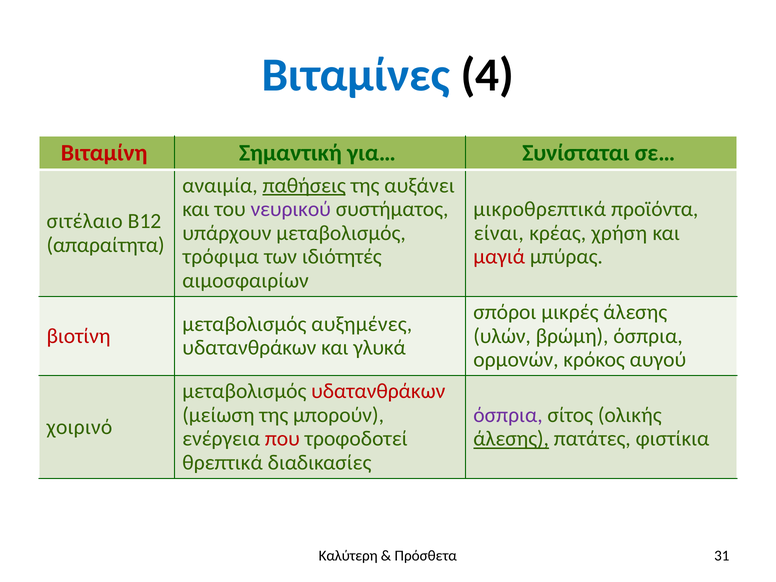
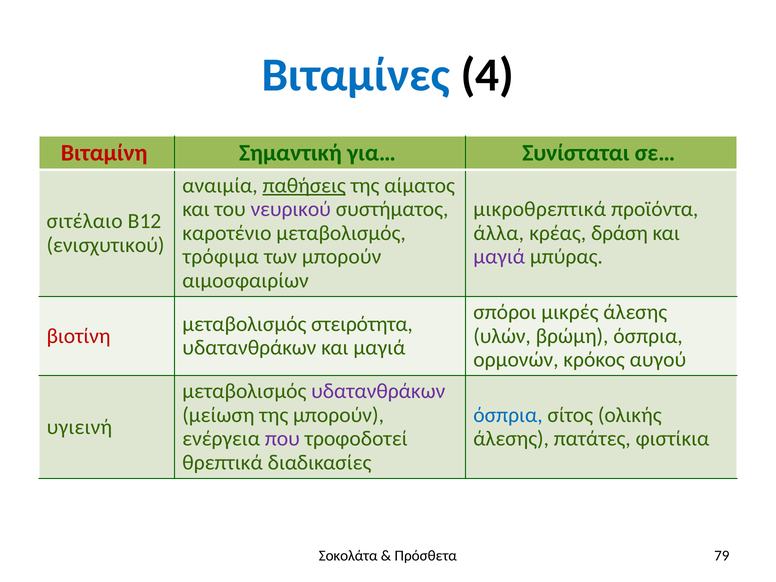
αυξάνει: αυξάνει -> αίματος (420, 186)
υπάρχουν: υπάρχουν -> καροτένιο (227, 233)
είναι: είναι -> άλλα (499, 233)
χρήση: χρήση -> δράση (619, 233)
απαραίτητα: απαραίτητα -> ενισχυτικού (106, 245)
των ιδιότητές: ιδιότητές -> μπορούν (342, 257)
μαγιά colour: red -> purple (499, 257)
αυξημένες: αυξημένες -> στειρότητα (362, 324)
υδατανθράκων και γλυκά: γλυκά -> μαγιά (379, 348)
υδατανθράκων colour: red -> purple (378, 391)
όσπρια colour: purple -> blue (508, 415)
χοιρινό: χοιρινό -> υγιεινή (79, 427)
που colour: red -> purple (282, 439)
άλεσης underline: present -> none (511, 439)
Καλύτερη: Καλύτερη -> Σοκολάτα (348, 556)
31: 31 -> 79 (722, 556)
